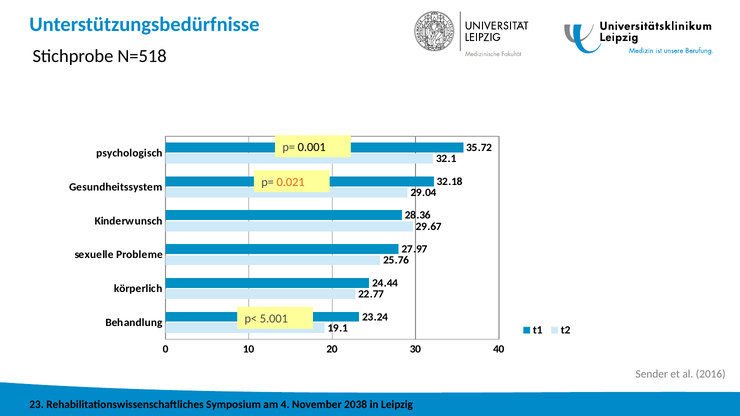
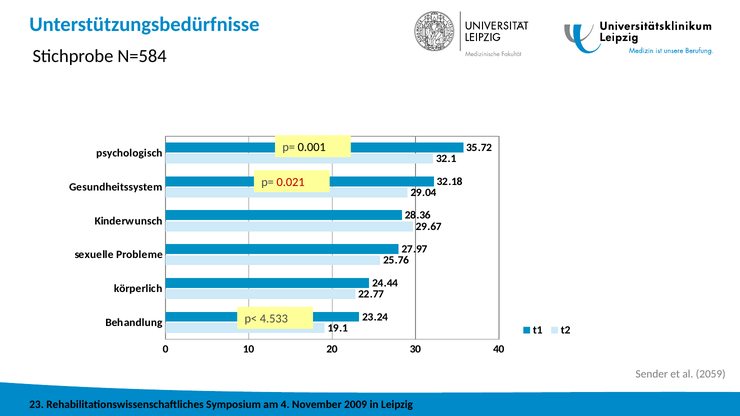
N=518: N=518 -> N=584 (142, 56)
0.021 colour: orange -> red (291, 182)
5.001: 5.001 -> 4.533 (274, 319)
2016: 2016 -> 2059 (711, 374)
2038: 2038 -> 2009 (356, 405)
